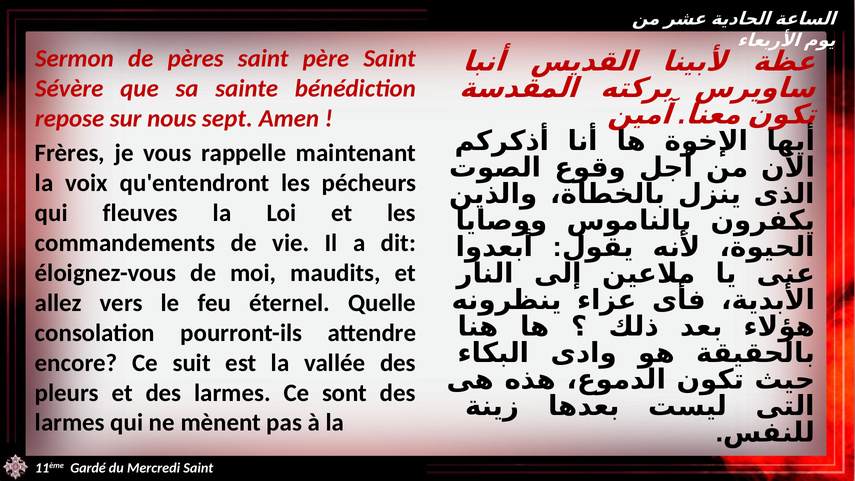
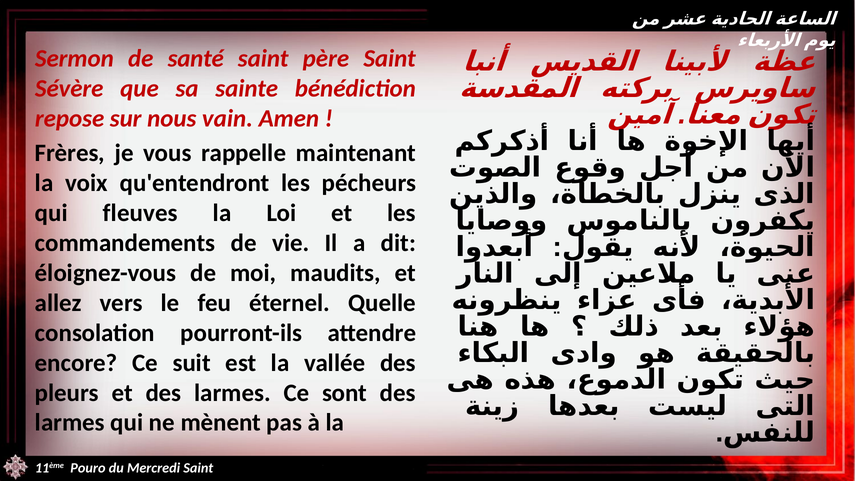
pères: pères -> santé (196, 58)
sept: sept -> vain (227, 118)
Gardé: Gardé -> Pouro (88, 468)
